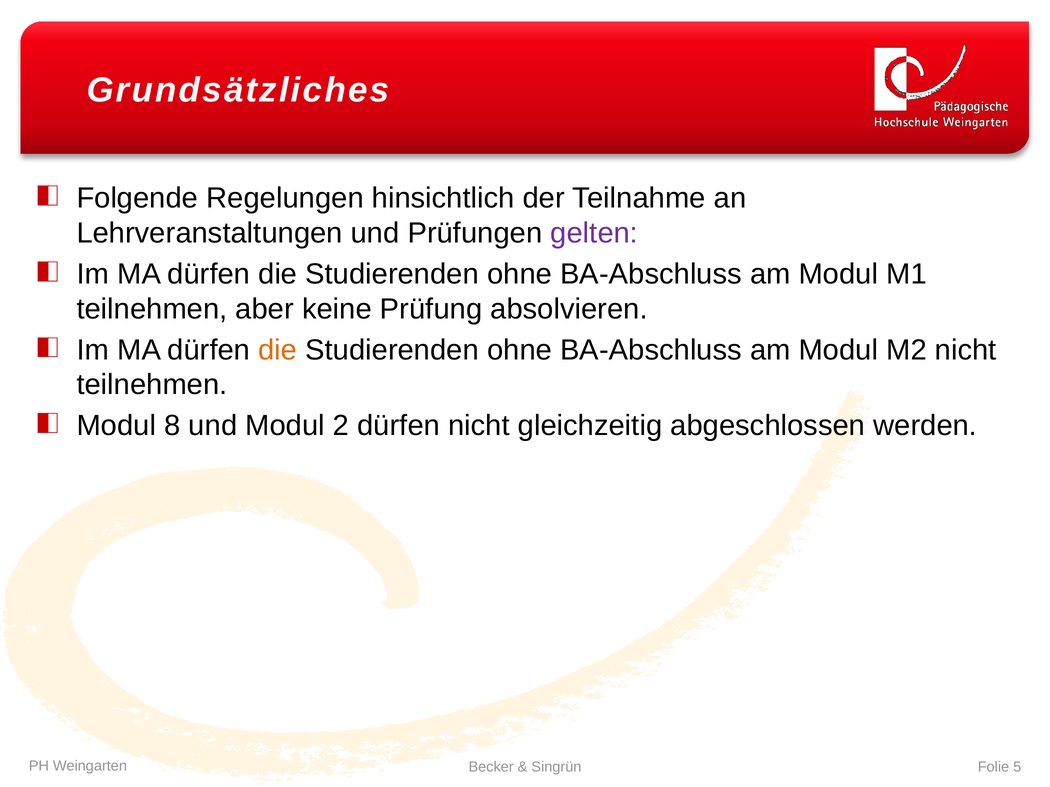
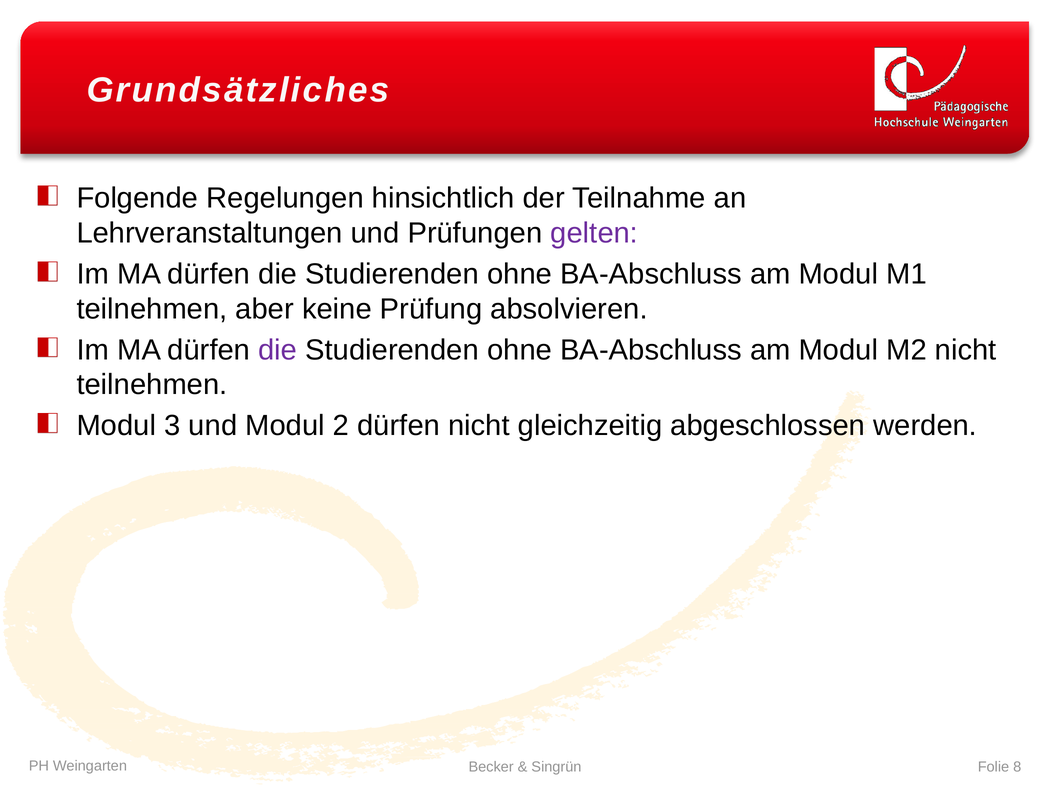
die colour: orange -> purple (278, 350)
8: 8 -> 3 (172, 426)
5: 5 -> 8 (1017, 767)
